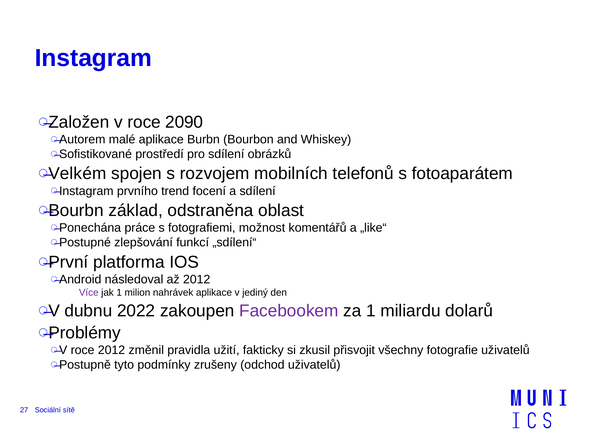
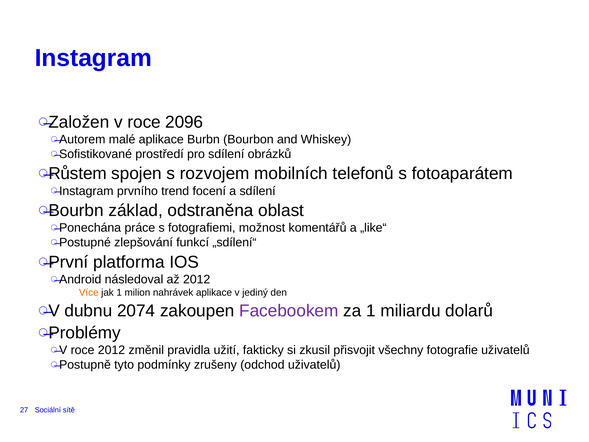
2090: 2090 -> 2096 (184, 122)
Velkém: Velkém -> Růstem (78, 174)
Více colour: purple -> orange (89, 292)
2022: 2022 -> 2074 (136, 311)
